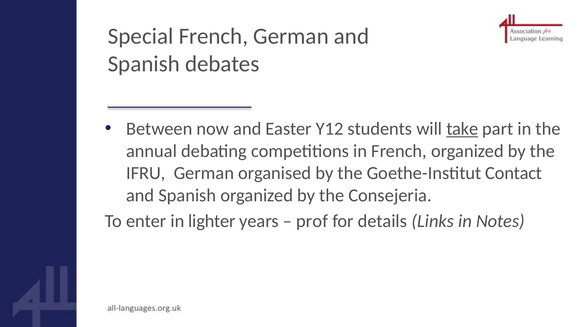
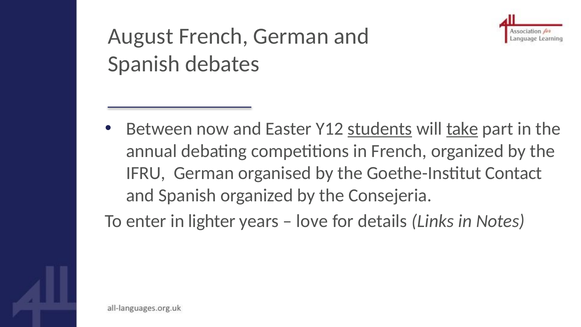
Special: Special -> August (141, 36)
students underline: none -> present (380, 129)
prof: prof -> love (312, 221)
